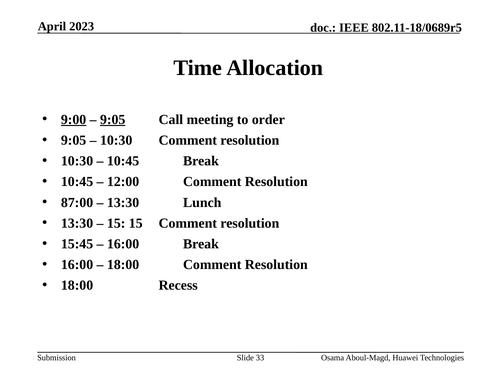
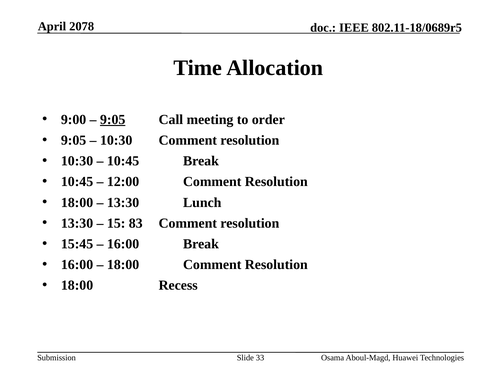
2023: 2023 -> 2078 (82, 26)
9:00 underline: present -> none (74, 119)
87:00: 87:00 -> 18:00 (77, 202)
15 15: 15 -> 83 (136, 223)
